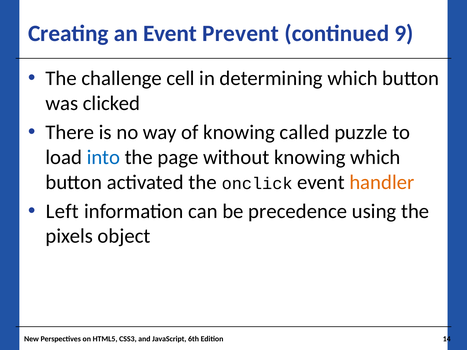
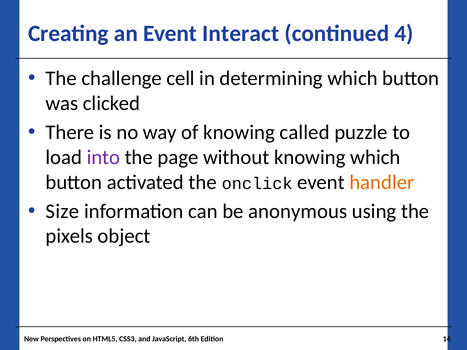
Prevent: Prevent -> Interact (241, 34)
9: 9 -> 4 (404, 34)
into colour: blue -> purple (103, 157)
Left: Left -> Size (62, 211)
precedence: precedence -> anonymous (298, 211)
